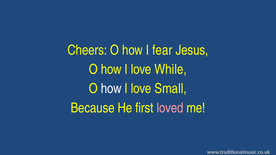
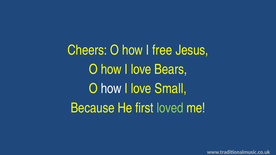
fear: fear -> free (162, 50)
While: While -> Bears (171, 69)
loved colour: pink -> light green (170, 108)
